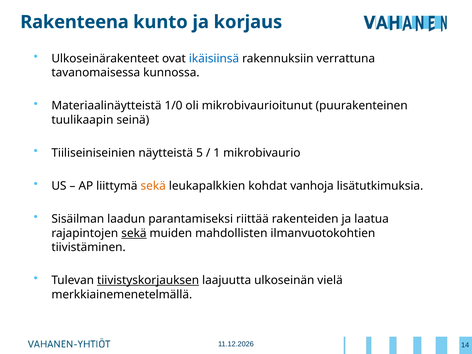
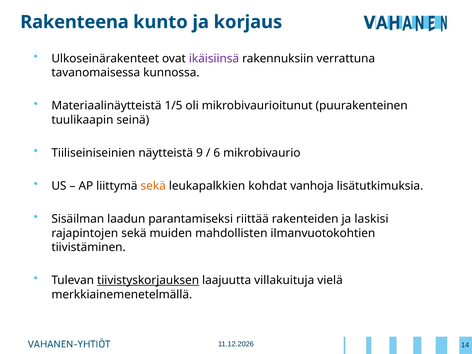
ikäisiinsä colour: blue -> purple (214, 59)
1/0: 1/0 -> 1/5 (174, 106)
5: 5 -> 9 (199, 153)
1: 1 -> 6 (217, 153)
laatua: laatua -> laskisi (371, 219)
sekä underline: present -> none (134, 233)
ulkoseinän: ulkoseinän -> villakuituja (284, 280)
